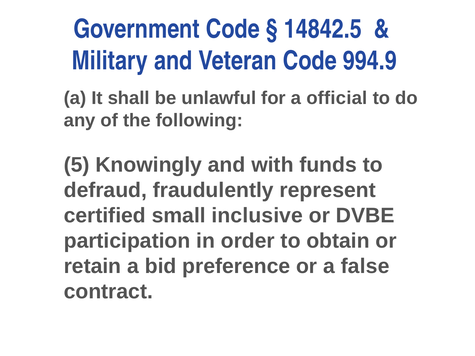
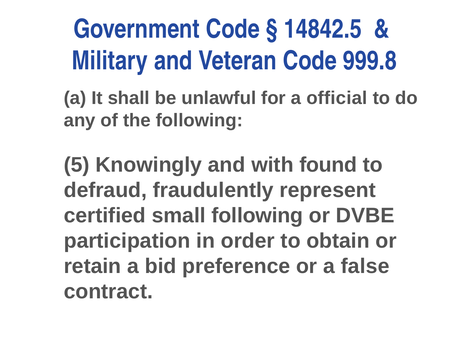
994.9: 994.9 -> 999.8 (370, 61)
funds: funds -> found (328, 165)
small inclusive: inclusive -> following (257, 216)
